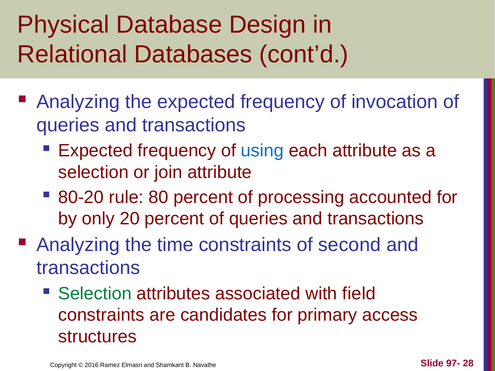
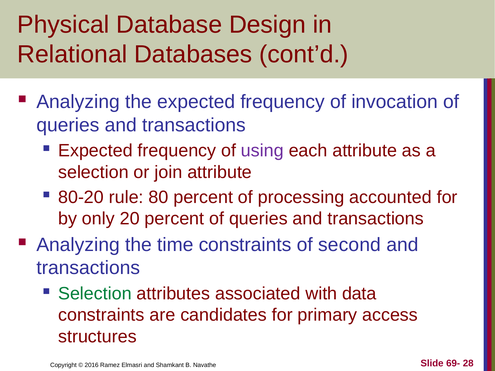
using colour: blue -> purple (262, 151)
field: field -> data (359, 294)
97-: 97- -> 69- (453, 364)
